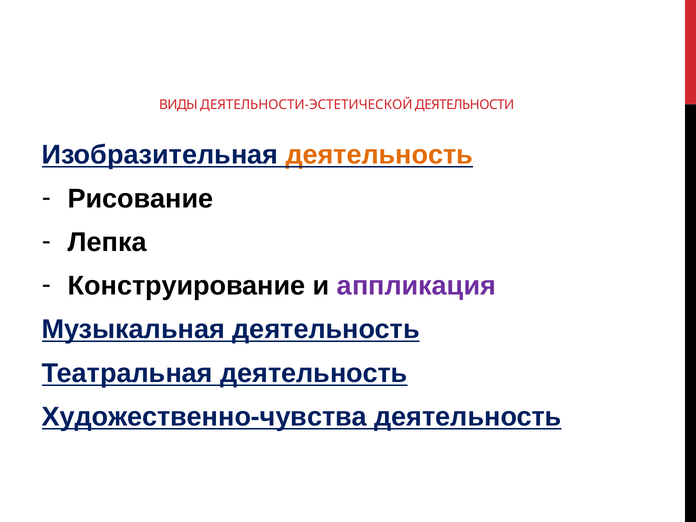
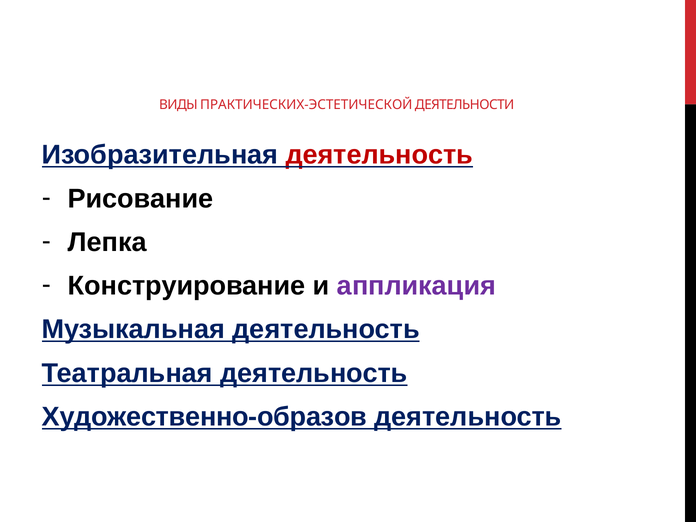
ДЕЯТЕЛЬНОСТИ-ЭСТЕТИЧЕСКОЙ: ДЕЯТЕЛЬНОСТИ-ЭСТЕТИЧЕСКОЙ -> ПРАКТИЧЕСКИХ-ЭСТЕТИЧЕСКОЙ (306, 105)
деятельность colour: orange -> red (379, 155)
Художественно-чувства: Художественно-чувства -> Художественно-образов (204, 417)
